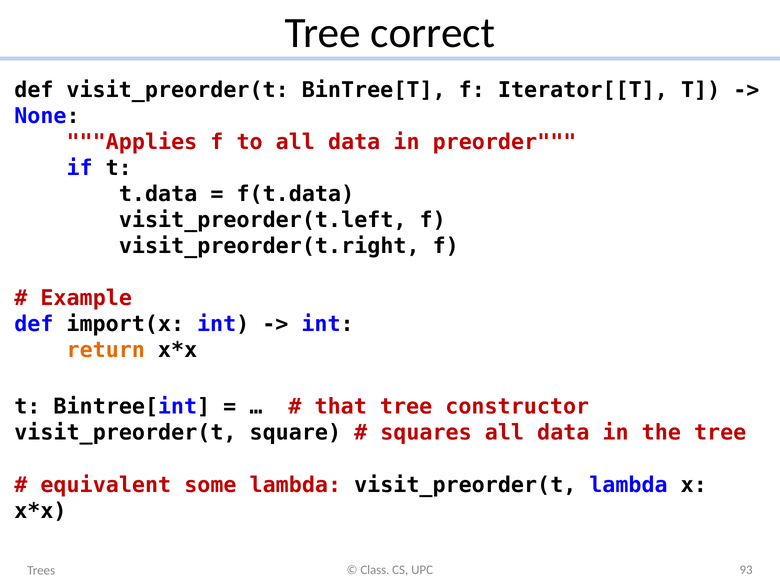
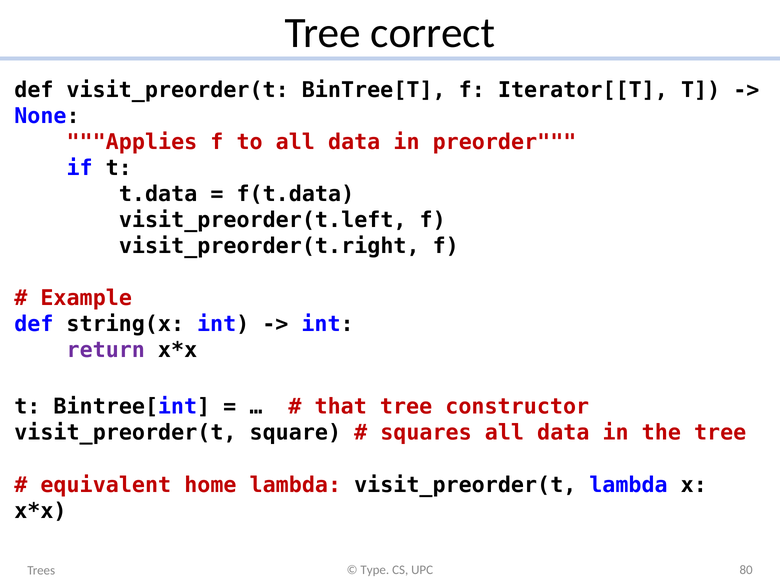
import(x: import(x -> string(x (125, 324)
return colour: orange -> purple (106, 350)
some: some -> home (210, 485)
Class: Class -> Type (375, 570)
93: 93 -> 80 (746, 570)
